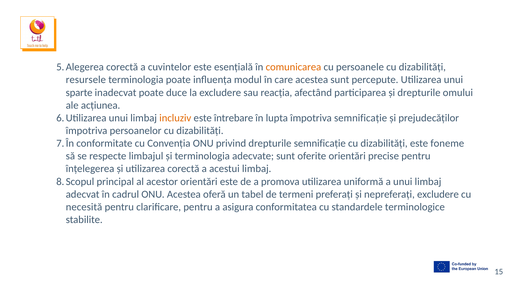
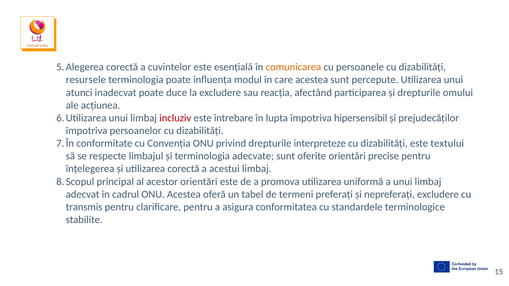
sparte: sparte -> atunci (79, 93)
incluziv colour: orange -> red (175, 118)
împotriva semnificație: semnificație -> hipersensibil (361, 118)
drepturile semnificație: semnificație -> interpreteze (320, 144)
foneme: foneme -> textului (447, 144)
necesită: necesită -> transmis (84, 207)
